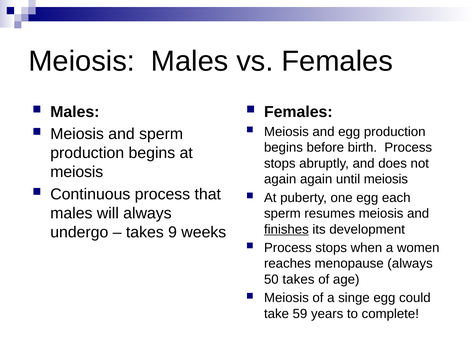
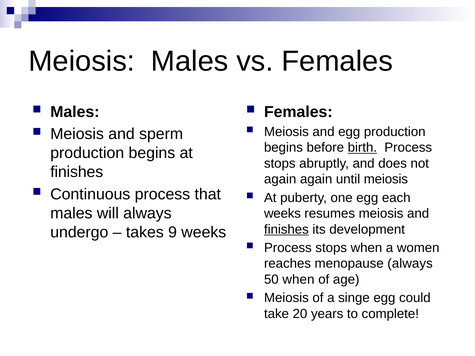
birth underline: none -> present (362, 148)
meiosis: meiosis -> finishes (77, 172)
sperm: sperm -> weeks (282, 214)
50 takes: takes -> when (298, 280)
59: 59 -> 20 (300, 314)
